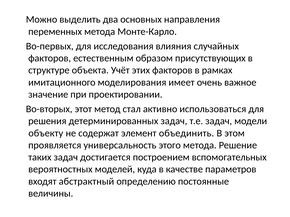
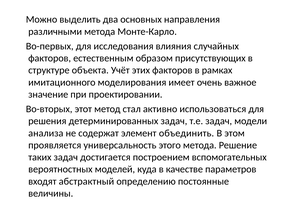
переменных: переменных -> различными (55, 32)
объекту: объекту -> анализа (46, 133)
